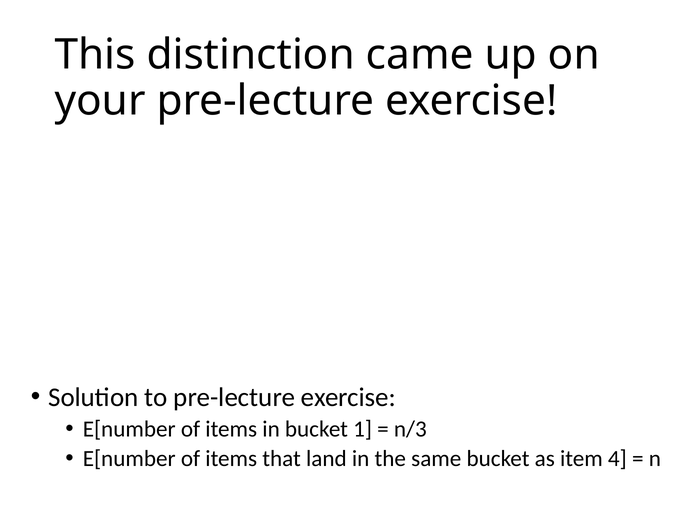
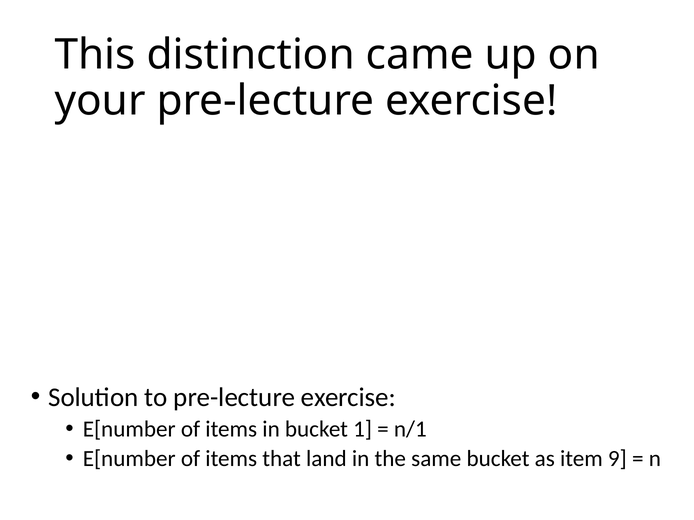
n/3: n/3 -> n/1 (410, 429)
4: 4 -> 9 (617, 459)
